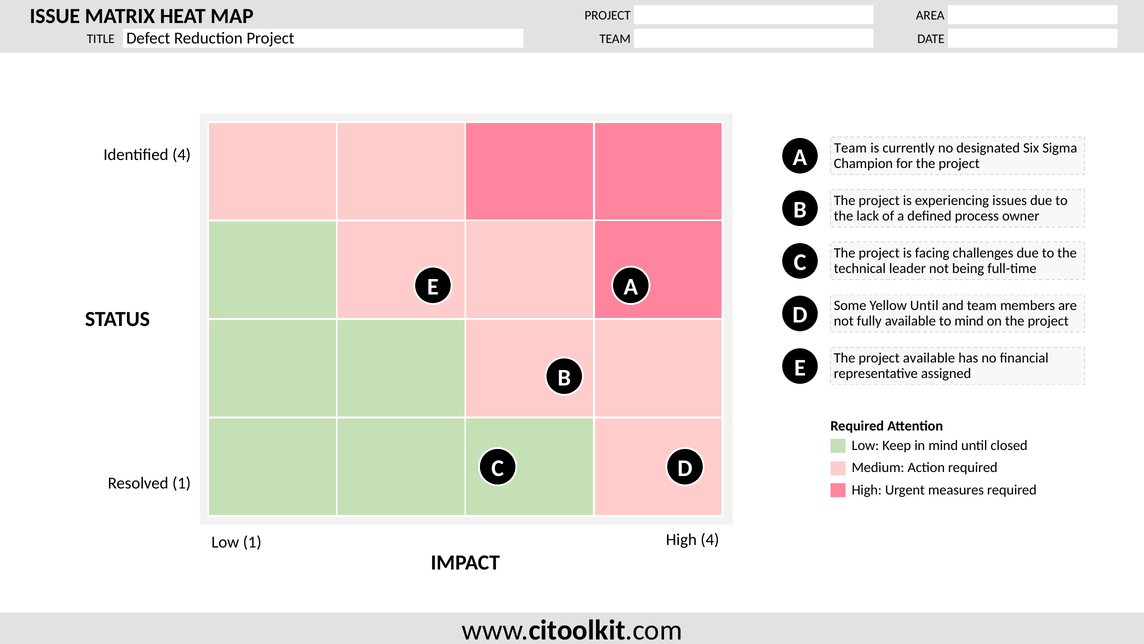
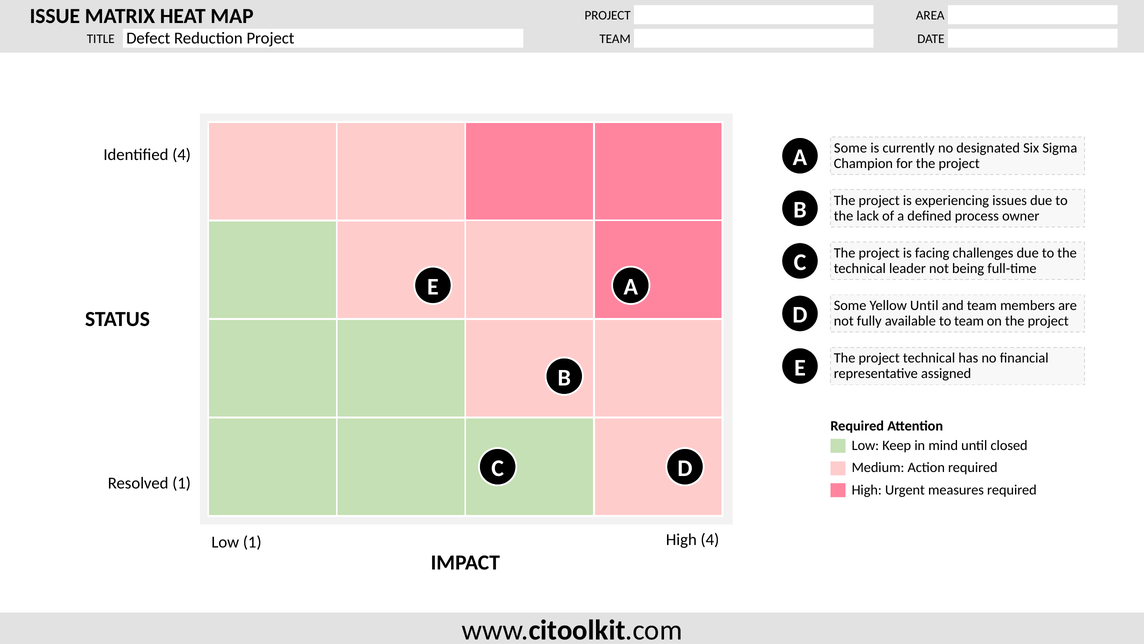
A Team: Team -> Some (850, 148)
to mind: mind -> team (969, 321)
project available: available -> technical (929, 358)
